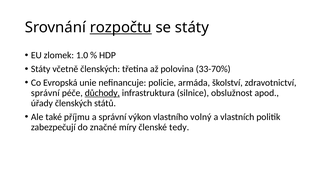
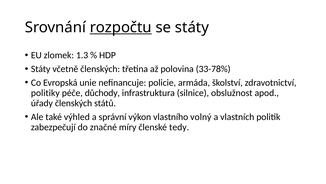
1.0: 1.0 -> 1.3 (82, 55)
33-70%: 33-70% -> 33-78% (213, 69)
správní: správní -> politiky (45, 93)
důchody underline: present -> none (102, 93)
příjmu: příjmu -> výhled (77, 117)
